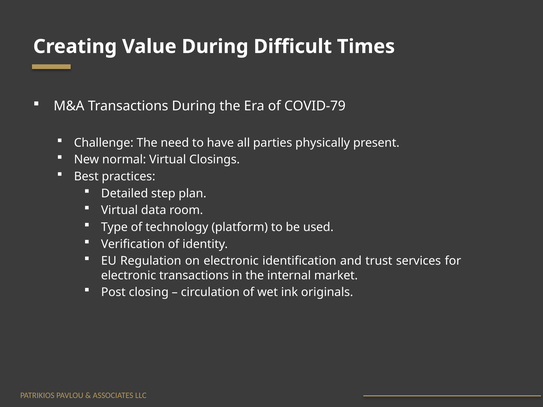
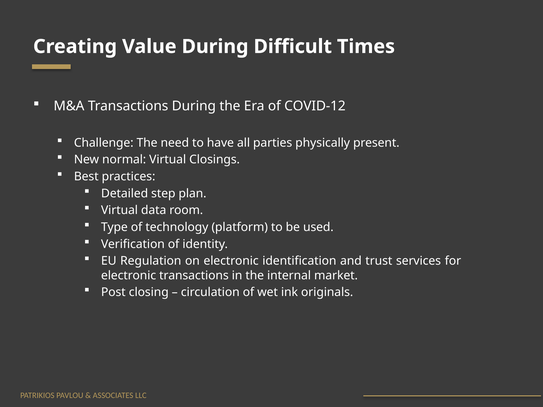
COVID-79: COVID-79 -> COVID-12 (315, 106)
